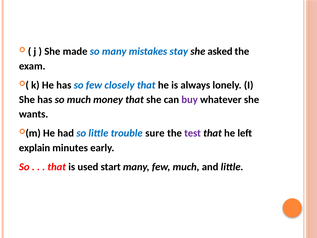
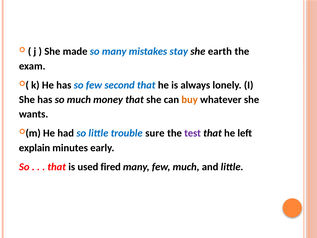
asked: asked -> earth (220, 51)
closely: closely -> second (120, 85)
buy colour: purple -> orange (190, 100)
start: start -> fired (111, 167)
